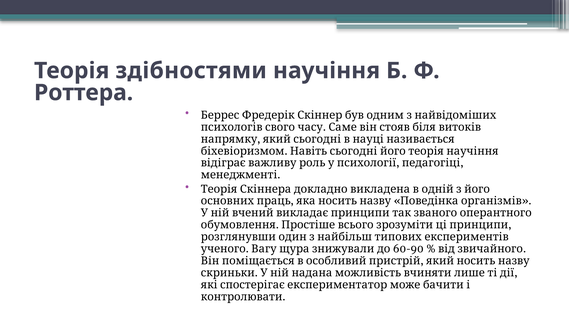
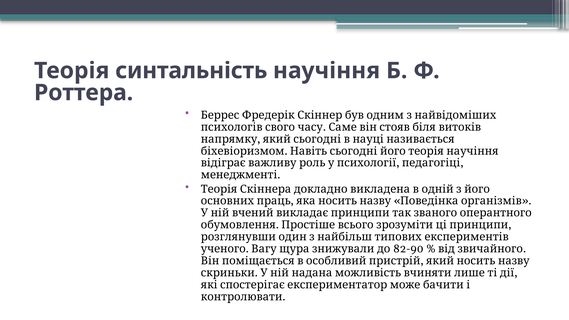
здібностями: здібностями -> синтальність (191, 71)
60-90: 60-90 -> 82-90 (408, 249)
